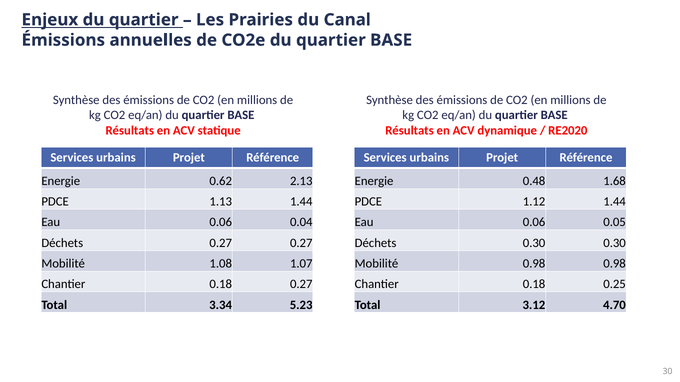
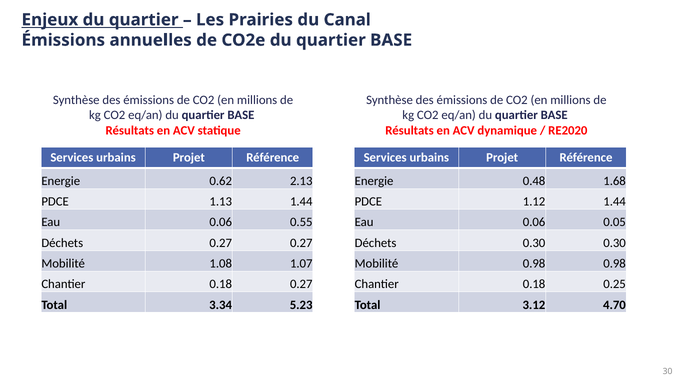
0.04: 0.04 -> 0.55 (301, 223)
